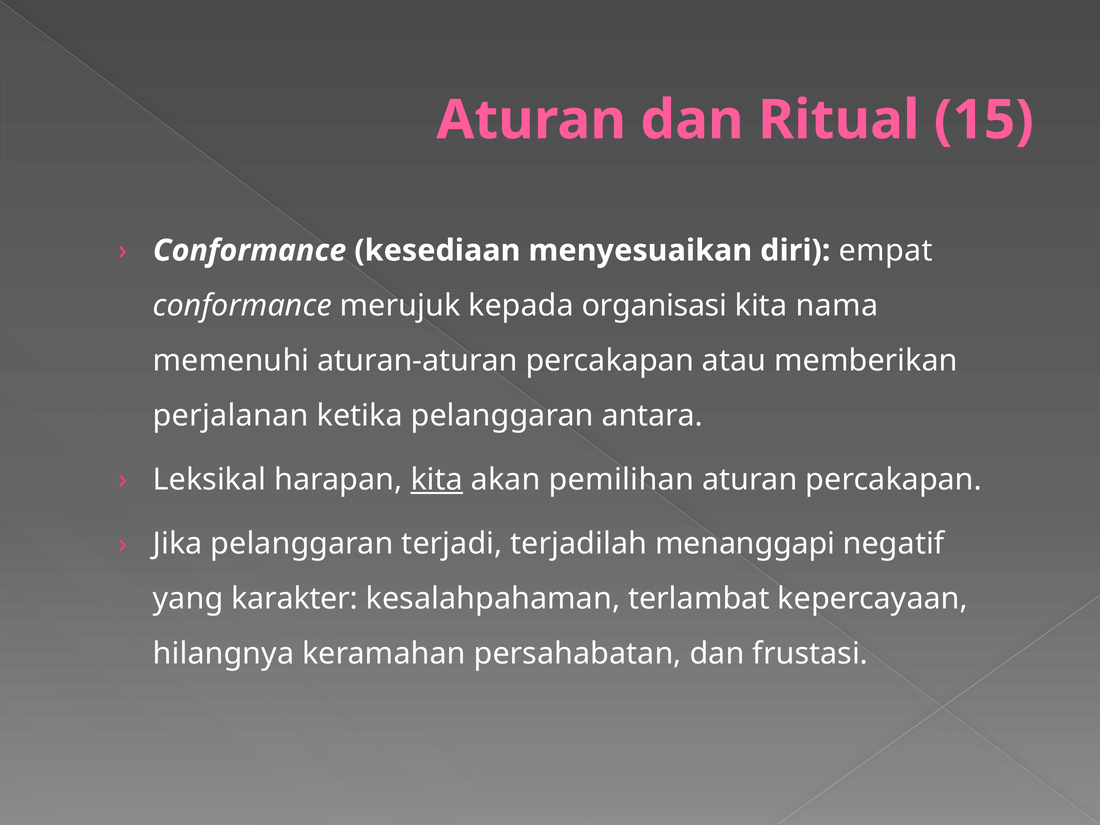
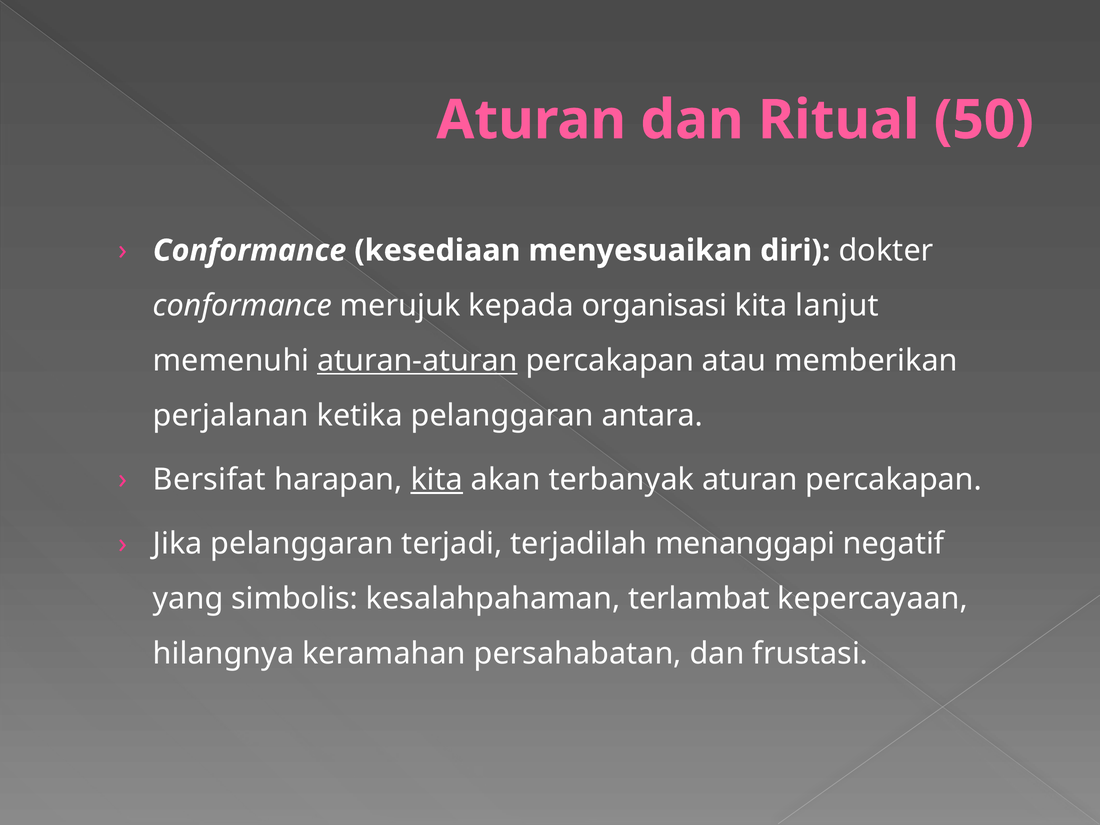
15: 15 -> 50 (984, 120)
empat: empat -> dokter (886, 251)
nama: nama -> lanjut (837, 306)
aturan-aturan underline: none -> present (417, 361)
Leksikal: Leksikal -> Bersifat (209, 480)
pemilihan: pemilihan -> terbanyak (621, 480)
karakter: karakter -> simbolis (295, 599)
